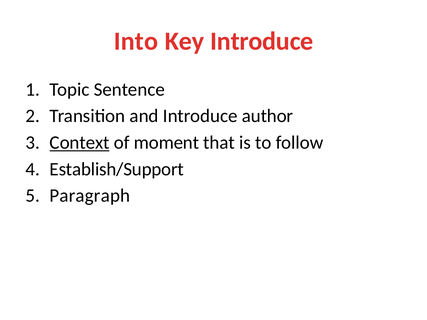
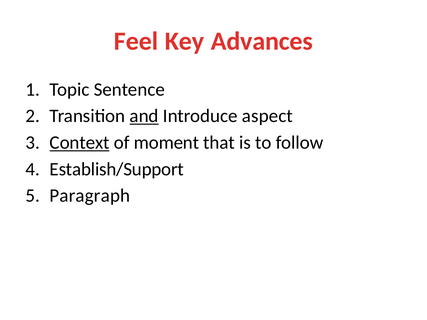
Into: Into -> Feel (136, 41)
Key Introduce: Introduce -> Advances (262, 41)
and underline: none -> present (144, 116)
author: author -> aspect (267, 116)
